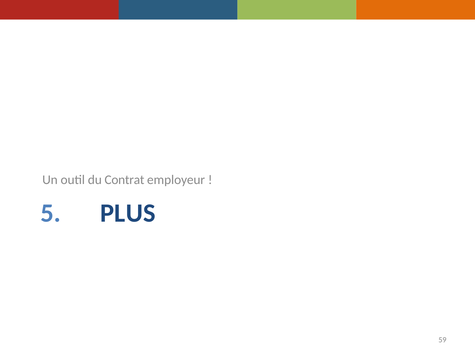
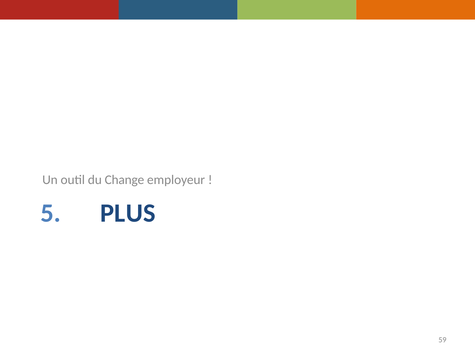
Contrat: Contrat -> Change (124, 180)
